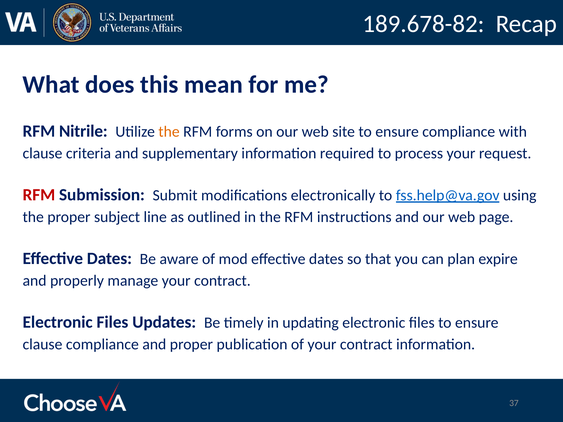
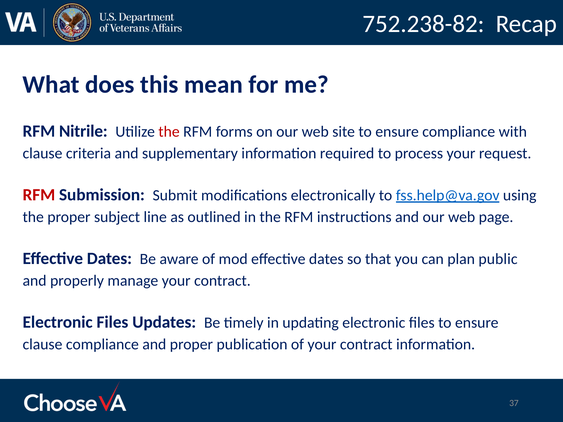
189.678-82: 189.678-82 -> 752.238-82 (423, 24)
the colour: orange -> red (169, 132)
expire: expire -> public (498, 259)
